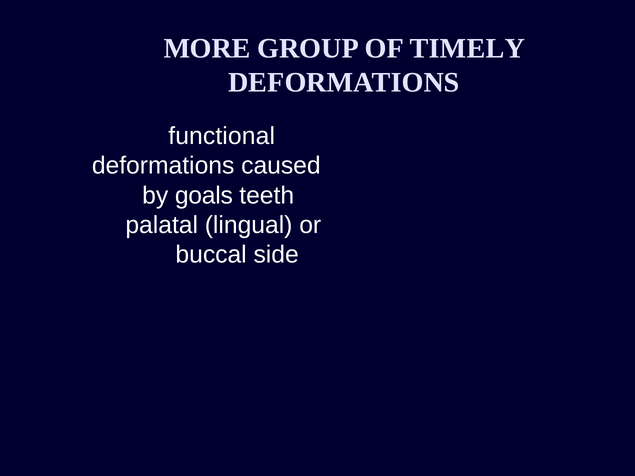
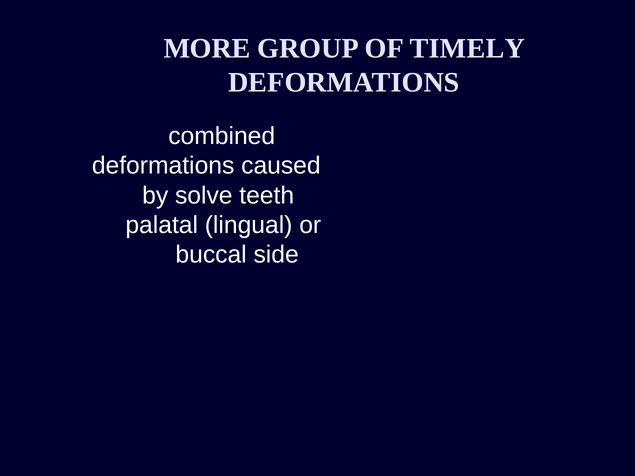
functional: functional -> combined (222, 136)
goals: goals -> solve (204, 196)
